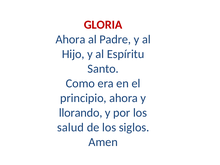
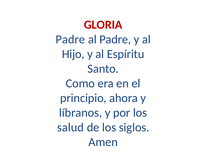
Ahora: Ahora -> Padre (70, 39)
llorando: llorando -> líbranos (81, 113)
